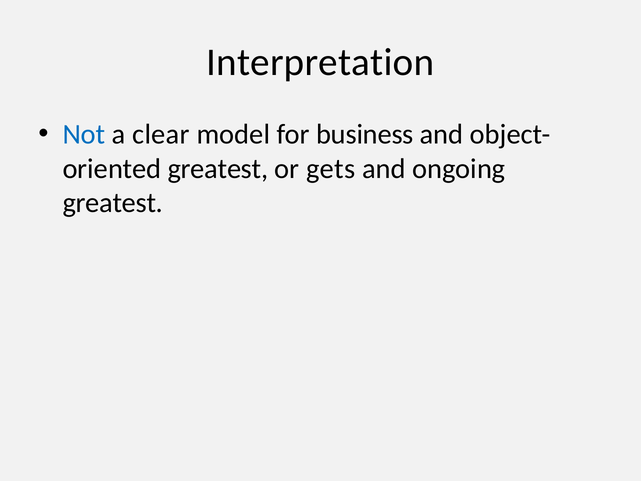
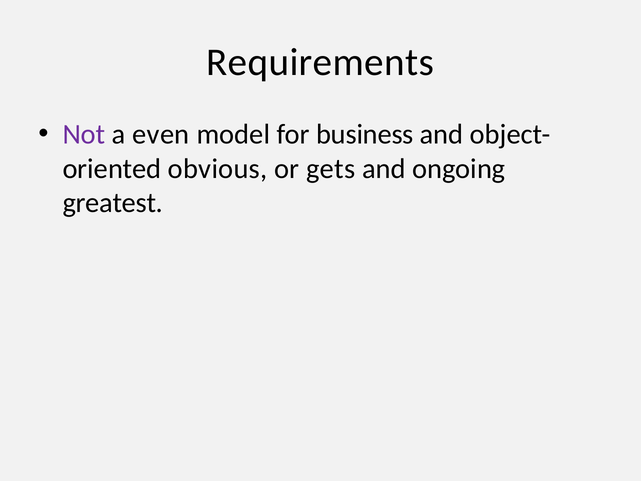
Interpretation: Interpretation -> Requirements (320, 62)
Not colour: blue -> purple (84, 134)
clear: clear -> even (161, 134)
greatest: greatest -> obvious (218, 169)
